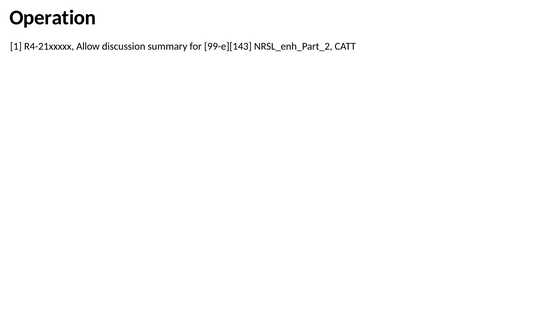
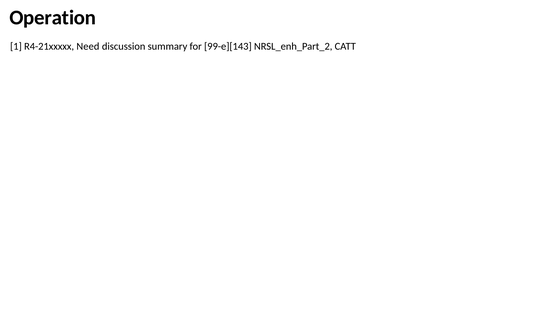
Allow: Allow -> Need (88, 47)
